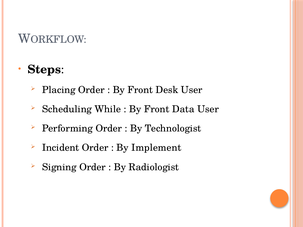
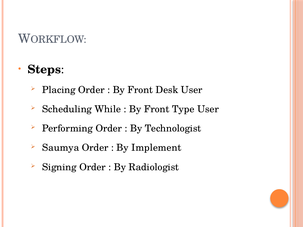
Data: Data -> Type (183, 109)
Incident: Incident -> Saumya (61, 148)
